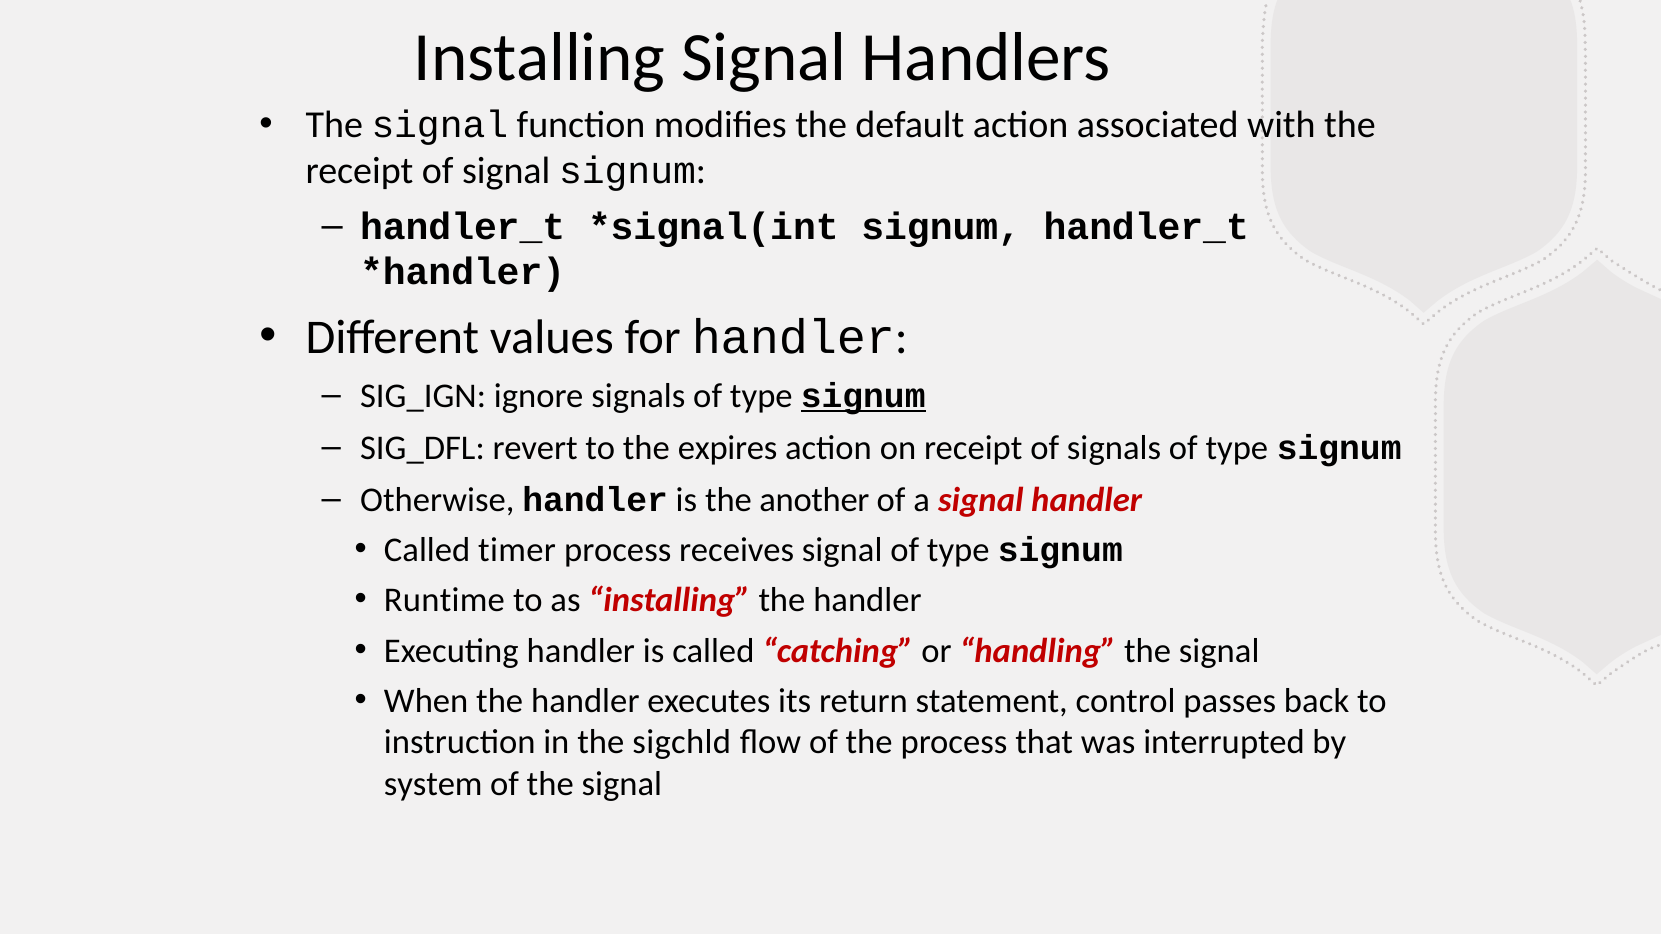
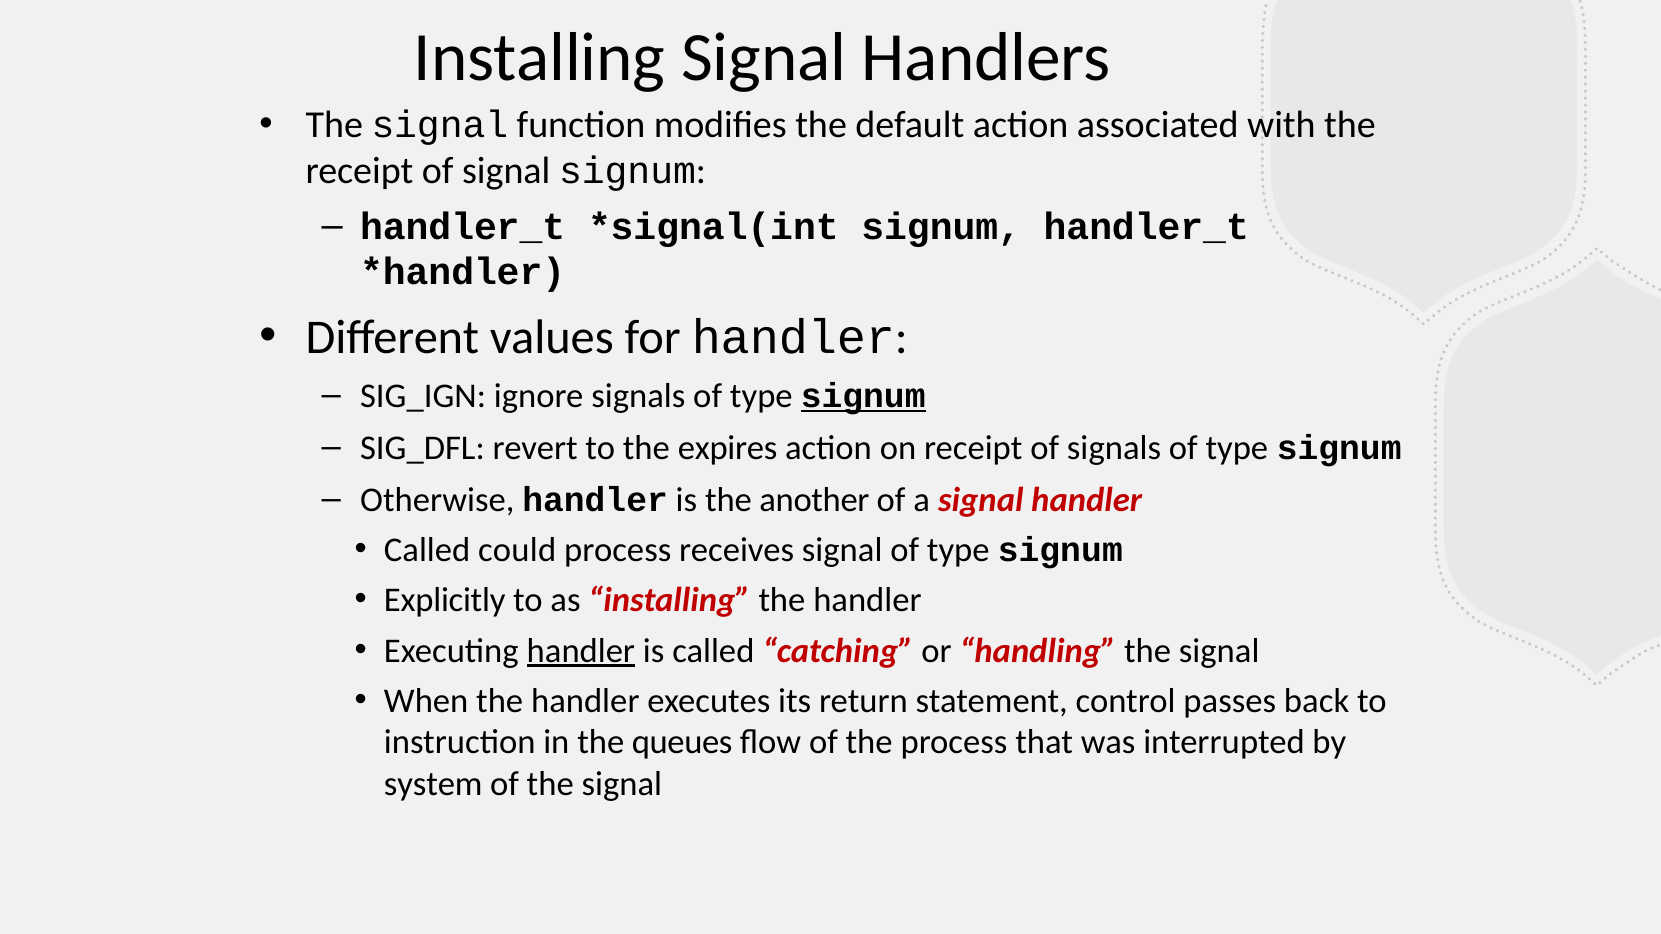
timer: timer -> could (517, 550)
Runtime: Runtime -> Explicitly (445, 601)
handler underline: none -> present (581, 651)
sigchld: sigchld -> queues (682, 743)
